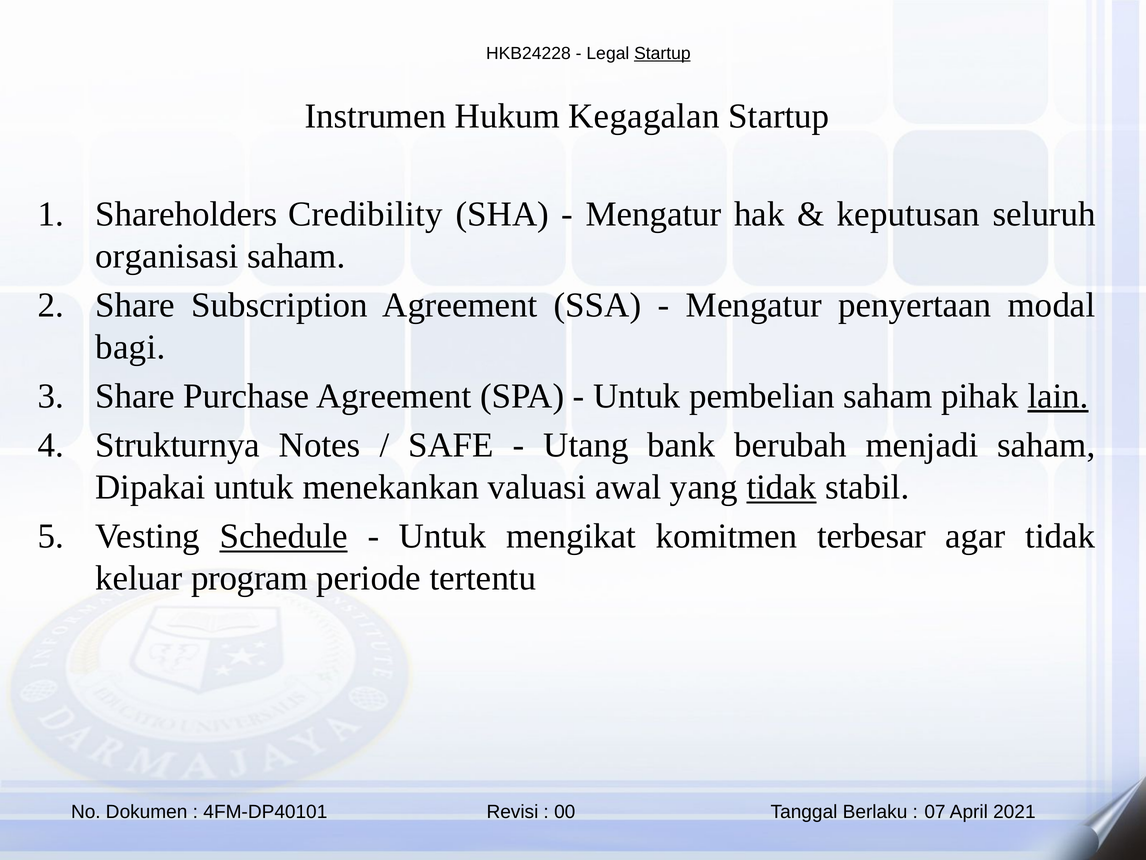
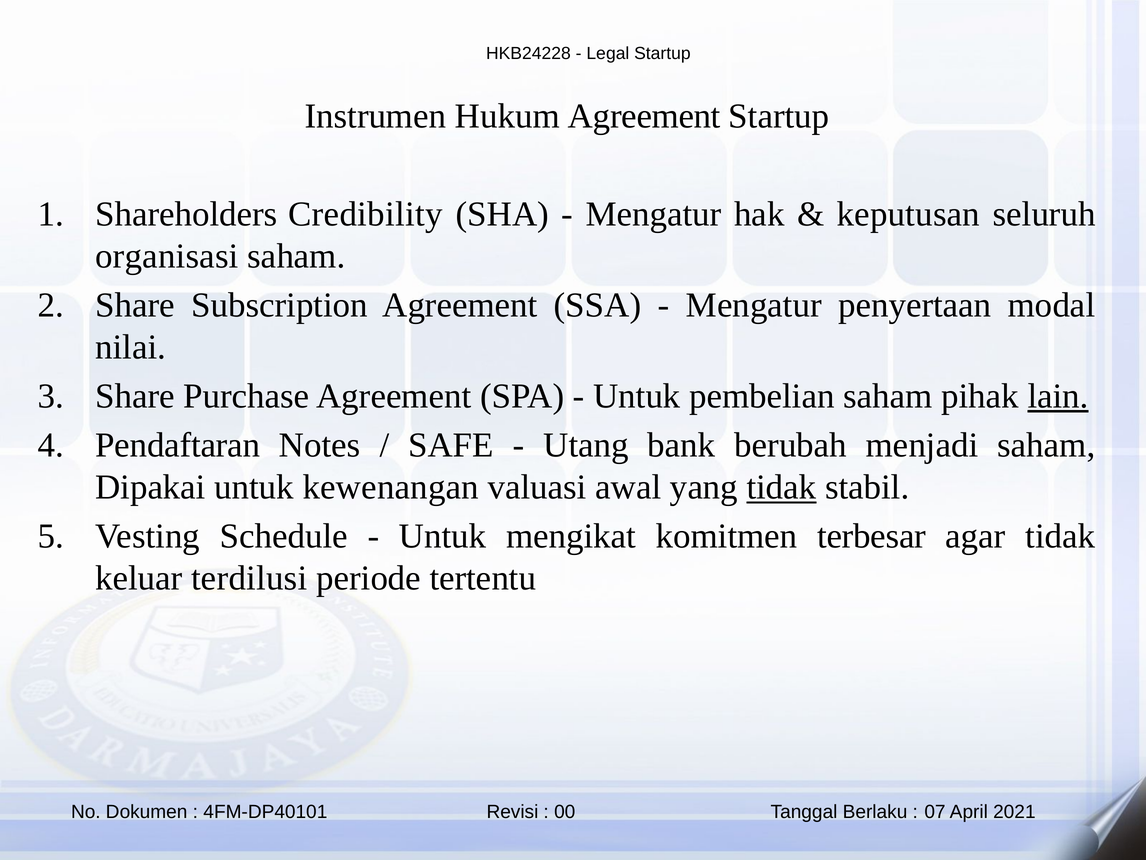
Startup underline: present -> none (662, 54)
Hukum Kegagalan: Kegagalan -> Agreement (644, 116)
bagi: bagi -> nilai (131, 347)
Strukturnya: Strukturnya -> Pendaftaran (178, 445)
menekankan: menekankan -> kewenangan (391, 487)
Schedule underline: present -> none (284, 536)
program: program -> terdilusi (249, 578)
